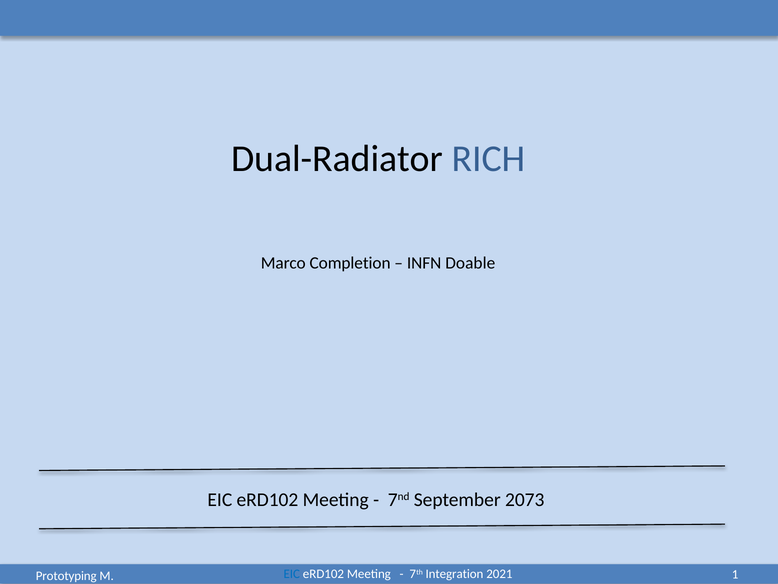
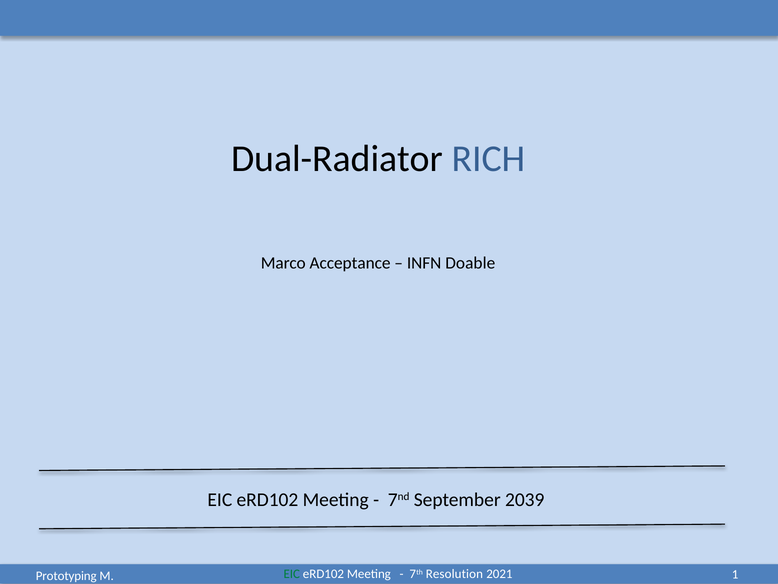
Completion: Completion -> Acceptance (350, 263)
2073: 2073 -> 2039 (525, 499)
EIC colour: blue -> green (292, 574)
Integration: Integration -> Resolution (454, 574)
